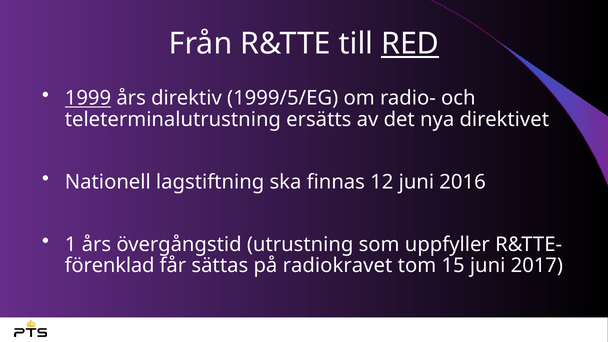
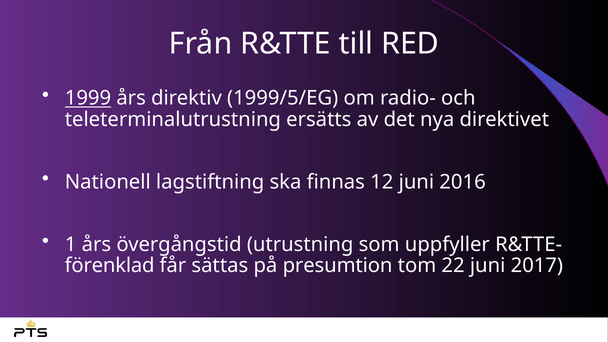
RED underline: present -> none (410, 44)
radiokravet: radiokravet -> presumtion (338, 266)
15: 15 -> 22 (453, 266)
